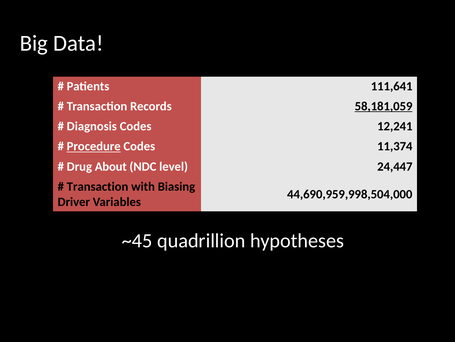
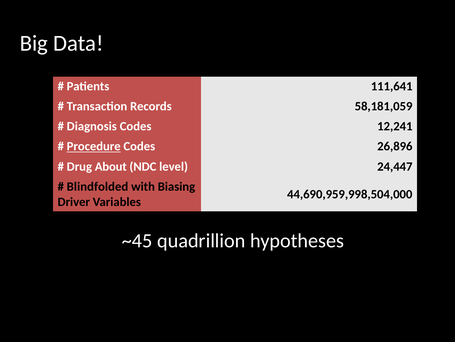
58,181,059 underline: present -> none (384, 106)
11,374: 11,374 -> 26,896 (395, 146)
Transaction: Transaction -> Blindfolded (97, 186)
